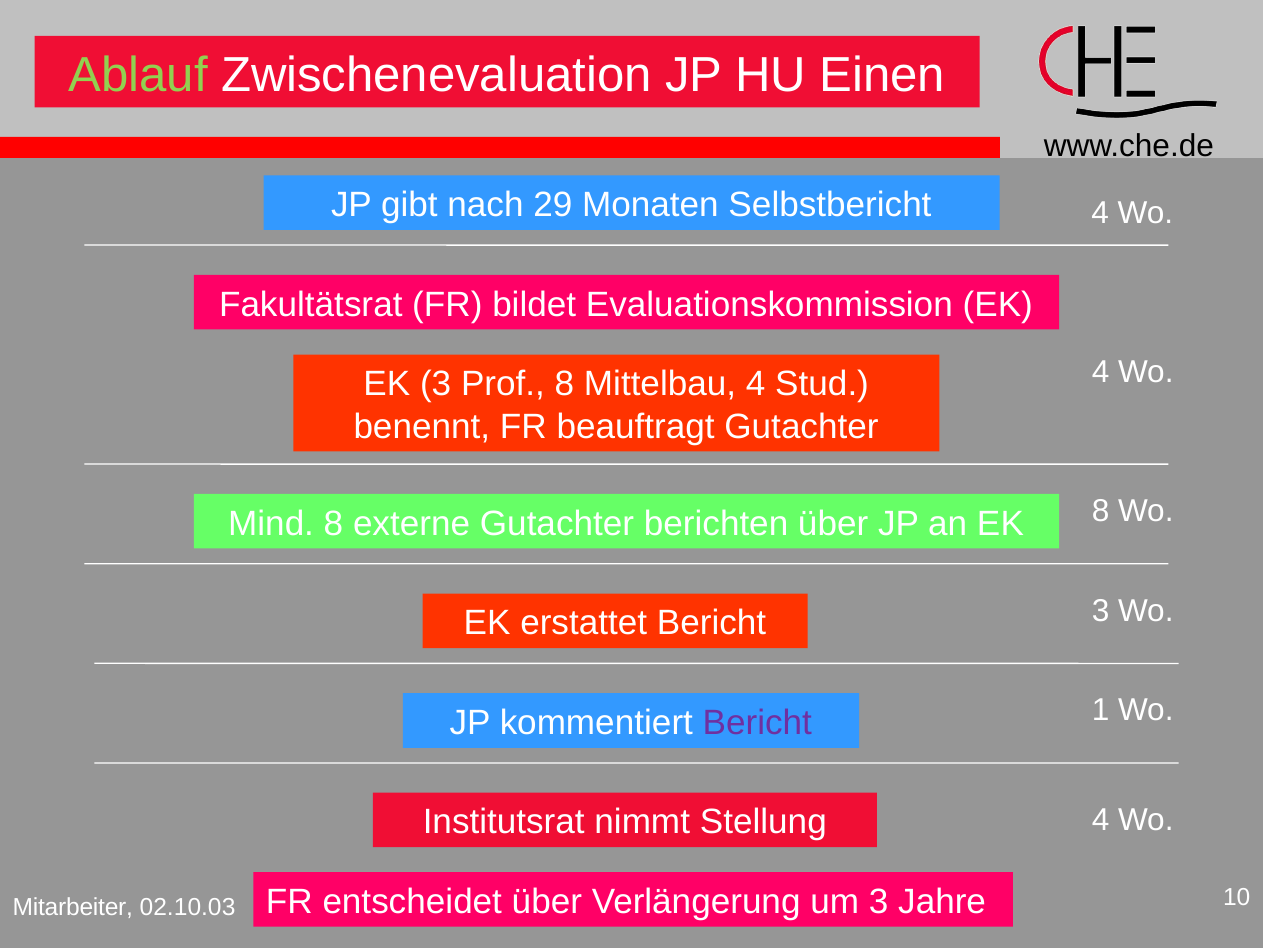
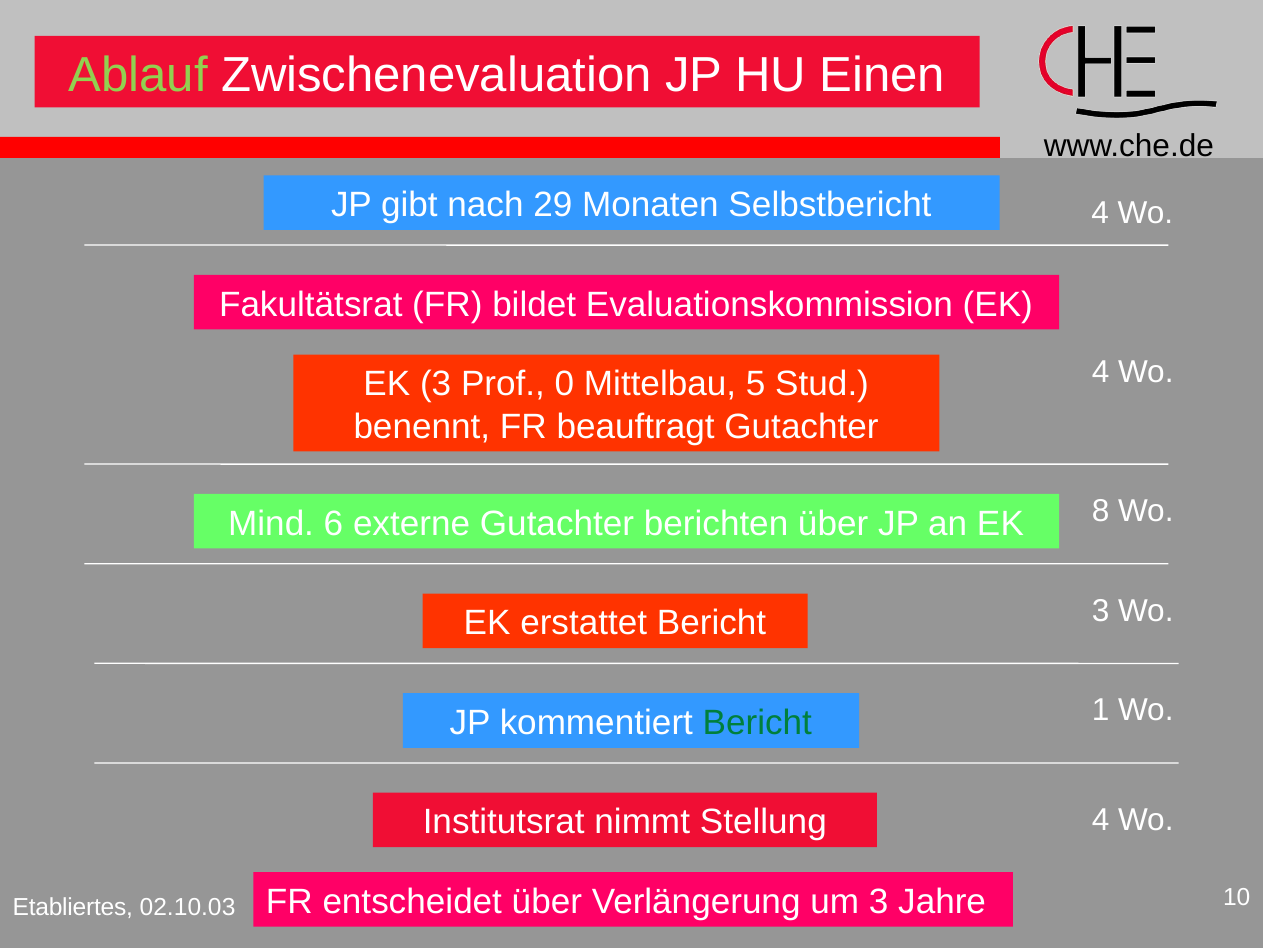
Prof 8: 8 -> 0 (564, 384)
Mittelbau 4: 4 -> 5 (756, 384)
Mind 8: 8 -> 6 (333, 523)
Bericht colour: purple -> green (757, 722)
Mitarbeiter: Mitarbeiter -> Etabliertes (73, 907)
